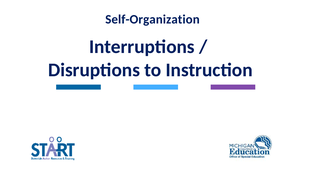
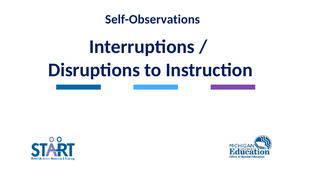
Self-Organization: Self-Organization -> Self-Observations (153, 19)
